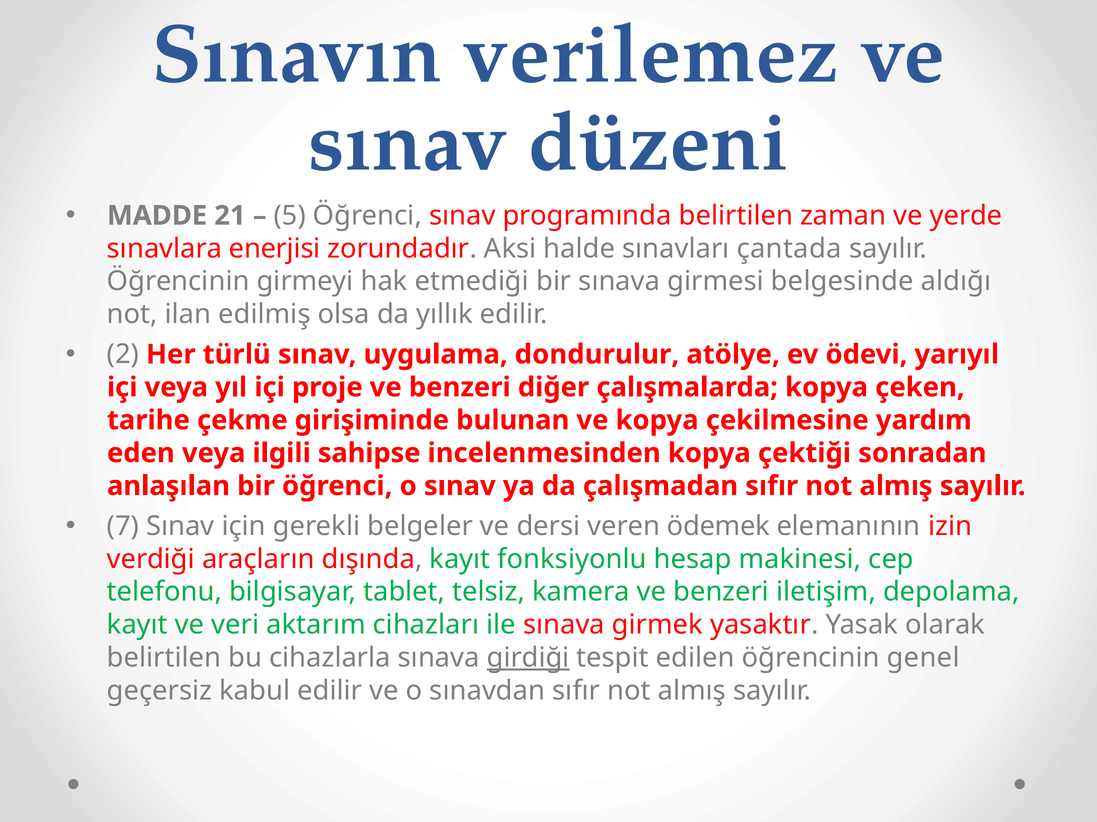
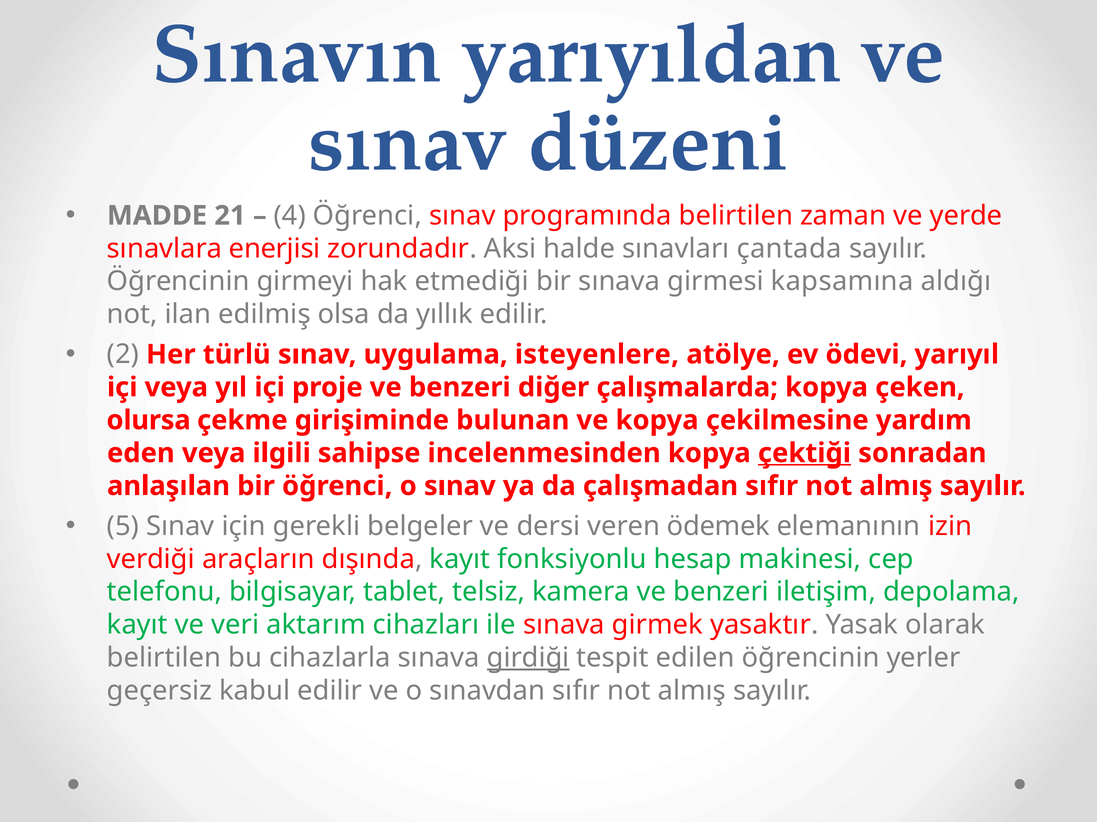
verilemez: verilemez -> yarıyıldan (652, 54)
5: 5 -> 4 (290, 216)
belgesinde: belgesinde -> kapsamına (842, 282)
dondurulur: dondurulur -> isteyenlere (597, 355)
tarihe: tarihe -> olursa (149, 421)
çektiği underline: none -> present (804, 454)
7: 7 -> 5 (123, 527)
genel: genel -> yerler (924, 658)
